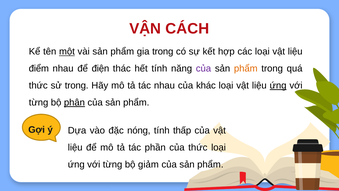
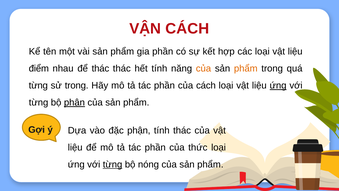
một underline: present -> none (67, 52)
gia trong: trong -> phần (163, 52)
để điện: điện -> thác (100, 68)
của colour: purple -> orange (203, 68)
thức: thức -> từng (38, 85)
nhau: nhau -> phần (164, 85)
của khác: khác -> cách (206, 85)
đặc nóng: nóng -> phận (139, 130)
tính thấp: thấp -> thác (182, 130)
từng underline: none -> present (113, 164)
giảm: giảm -> nóng (148, 164)
